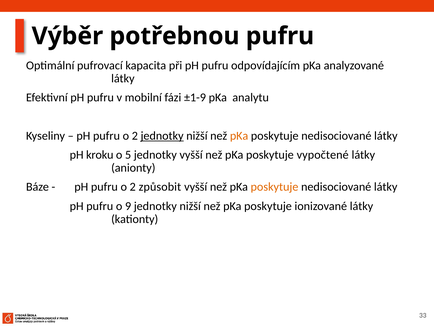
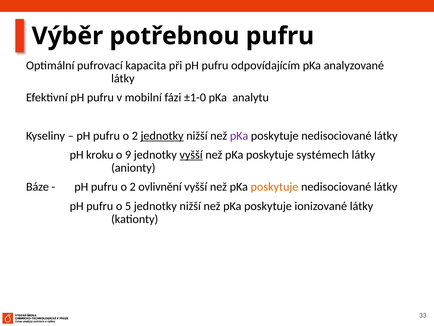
±1-9: ±1-9 -> ±1-0 (195, 97)
pKa colour: orange -> purple (239, 136)
5: 5 -> 9 (128, 155)
vyšší underline: none -> present (191, 155)
vypočtené: vypočtené -> systémech (323, 155)
způsobit: způsobit -> ovlivnění (160, 187)
9: 9 -> 5 (128, 206)
